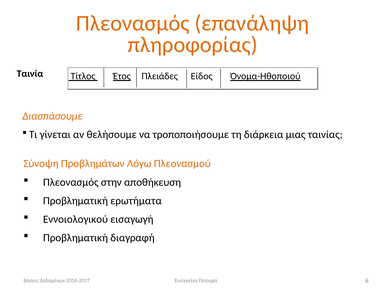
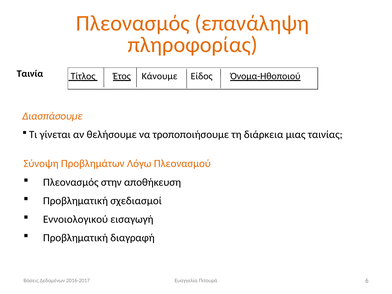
Πλειάδες: Πλειάδες -> Κάνουμε (160, 76)
ερωτήματα: ερωτήματα -> σχεδιασμοί (136, 201)
